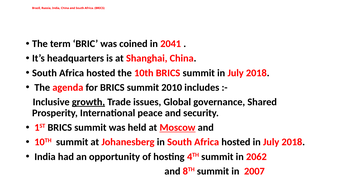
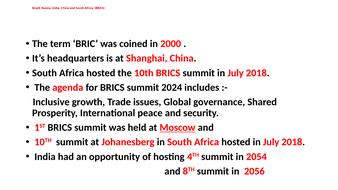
2041: 2041 -> 2000 (171, 44)
2010: 2010 -> 2024 (172, 88)
growth underline: present -> none (88, 102)
2062: 2062 -> 2054 (256, 157)
2007: 2007 -> 2056 (254, 171)
